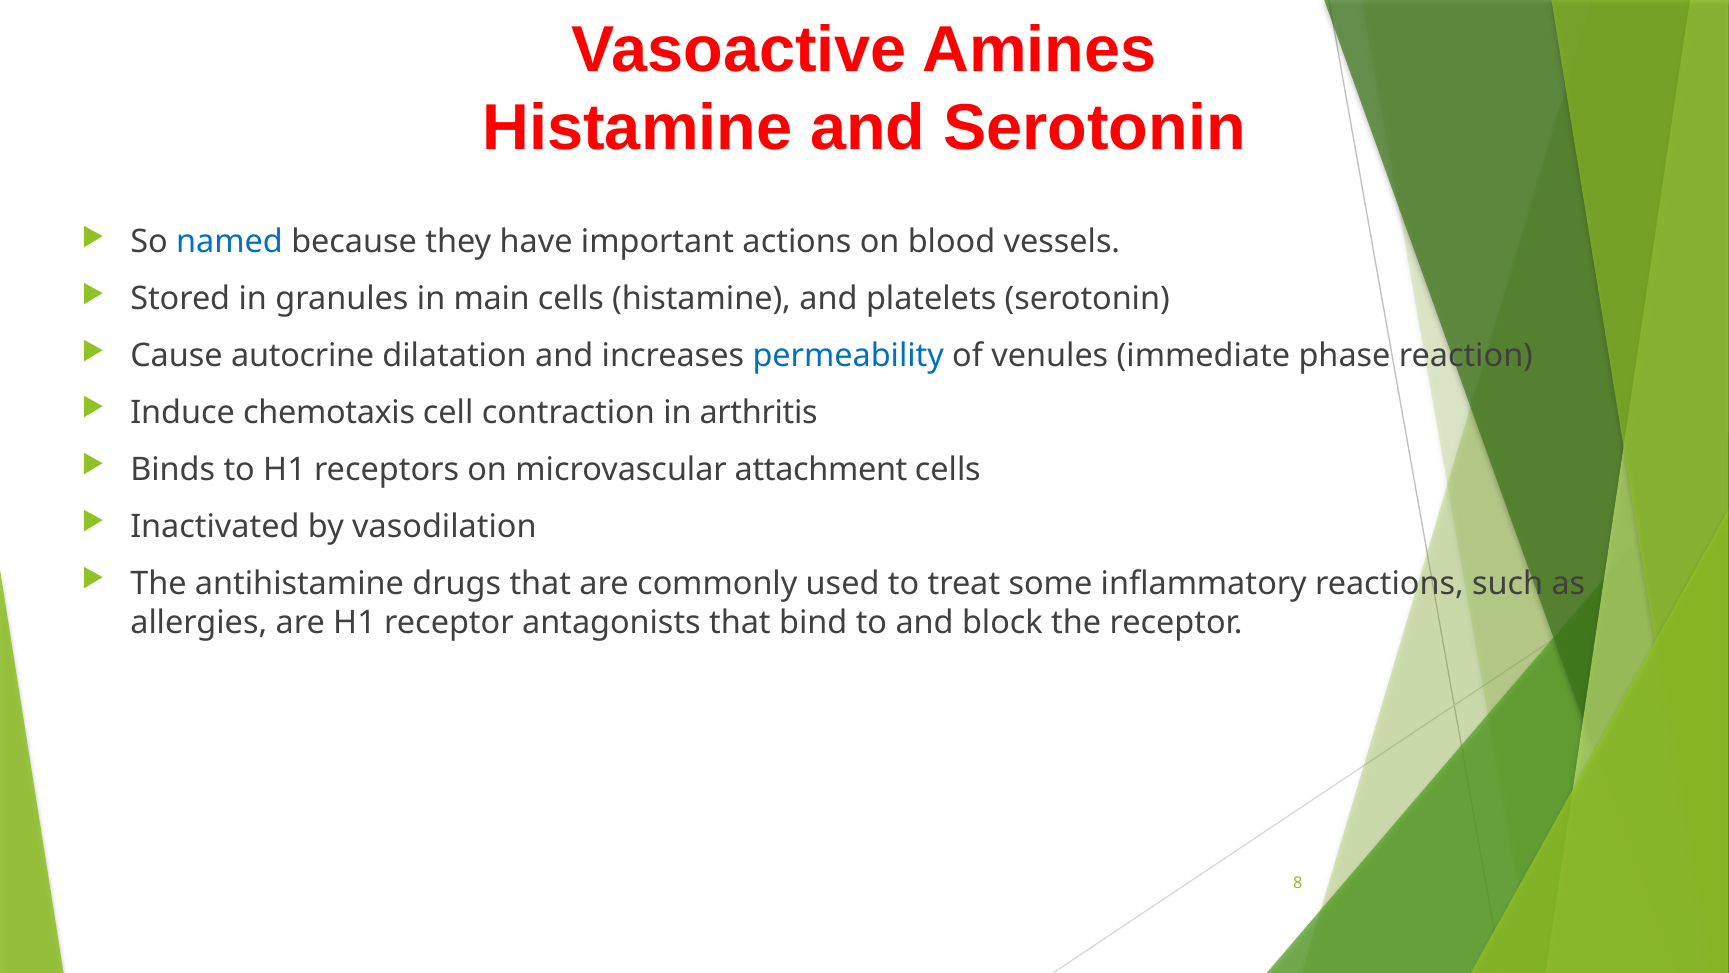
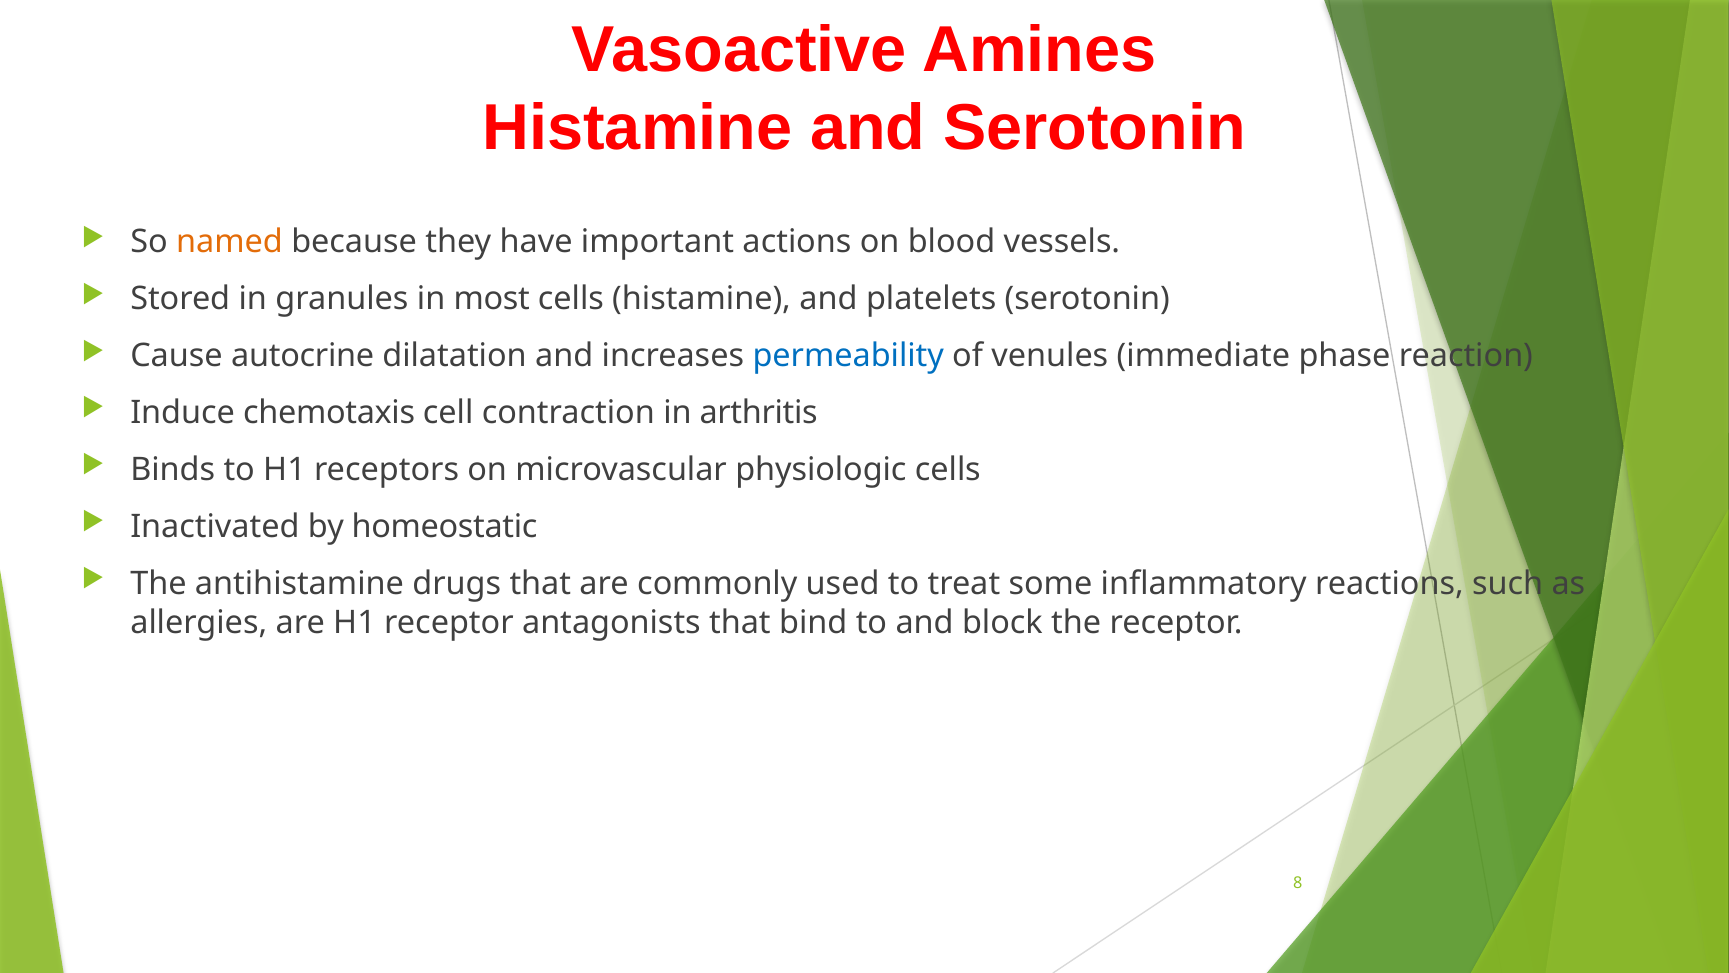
named colour: blue -> orange (229, 242)
main: main -> most (492, 299)
attachment: attachment -> physiologic (821, 470)
vasodilation: vasodilation -> homeostatic (445, 527)
